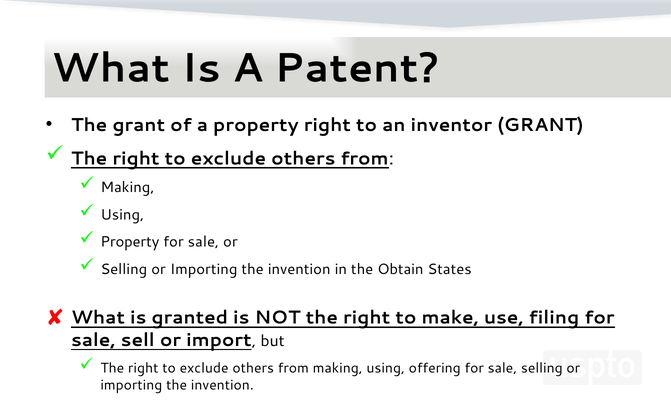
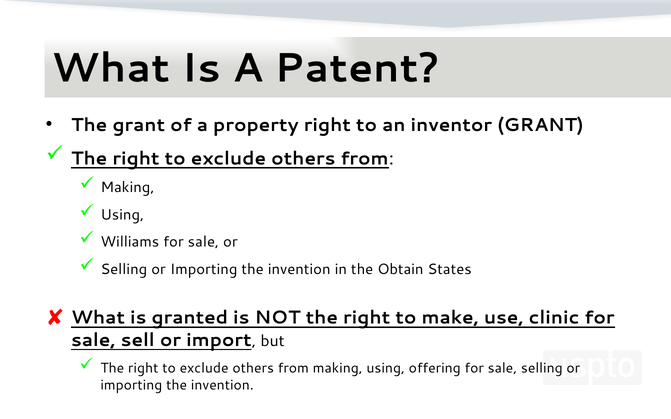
Property: Property -> Williams (130, 242)
filing: filing -> clinic (554, 318)
